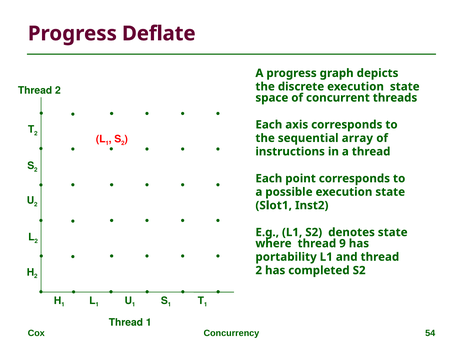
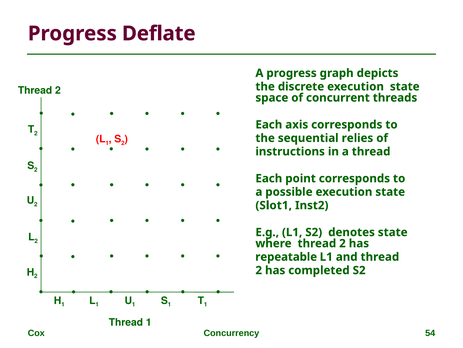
array: array -> relies (357, 138)
where thread 9: 9 -> 2 (342, 243)
portability: portability -> repeatable (286, 256)
